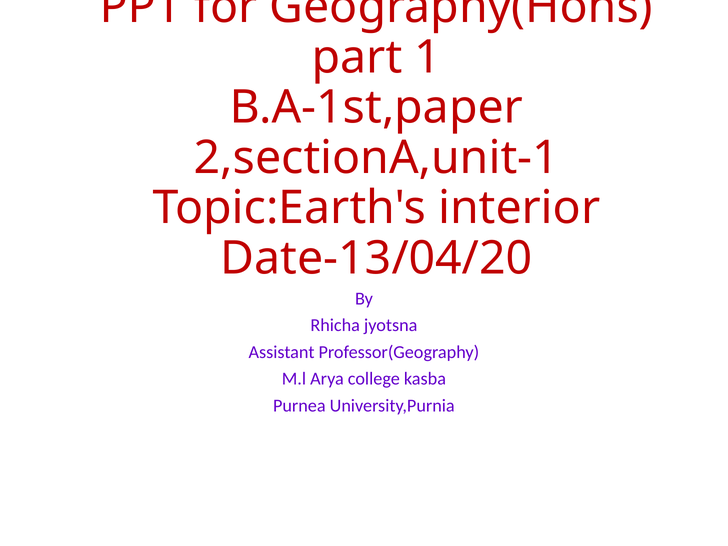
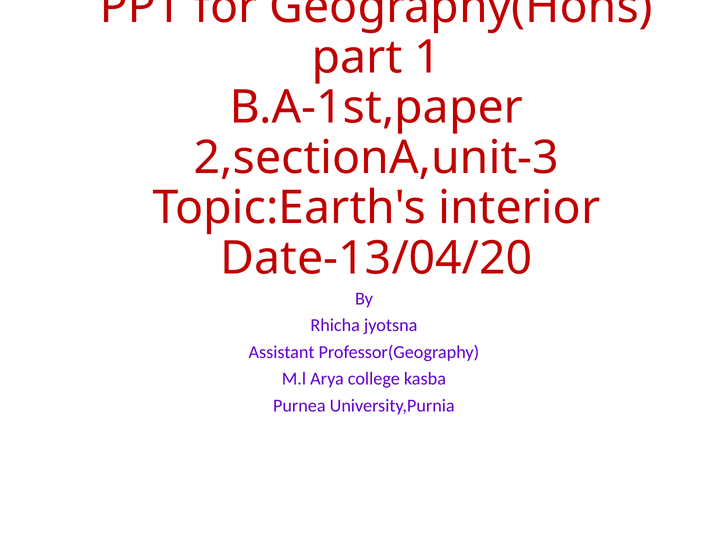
2,sectionA,unit-1: 2,sectionA,unit-1 -> 2,sectionA,unit-3 (376, 158)
